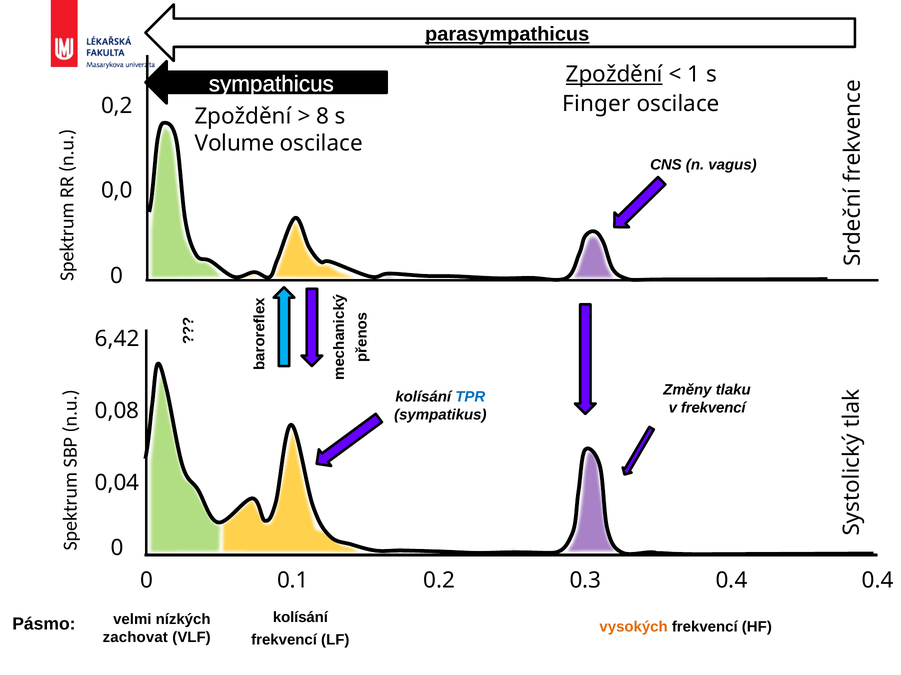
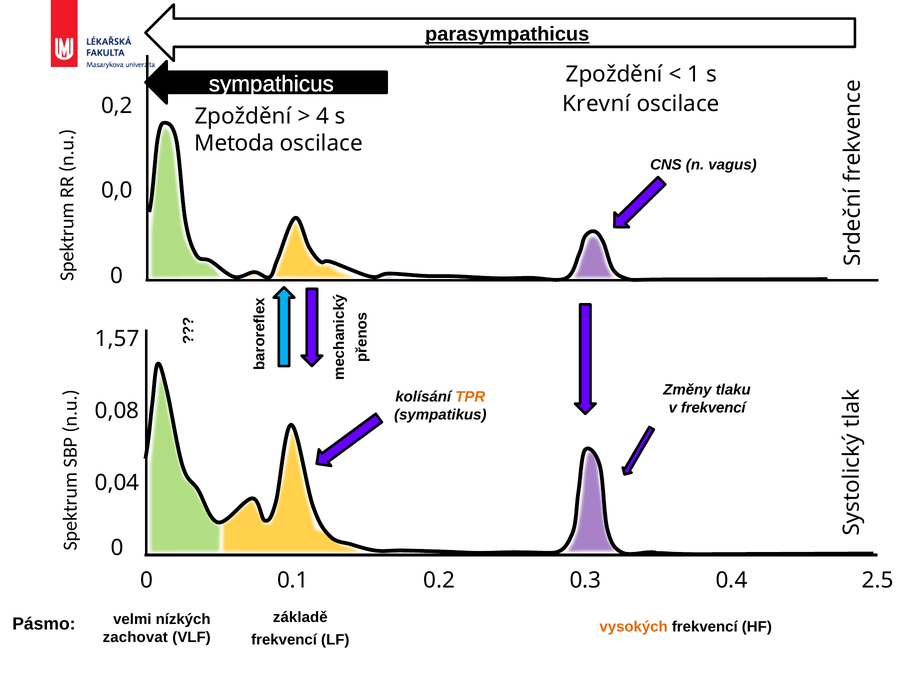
Zpoždění underline: present -> none (614, 75)
Finger: Finger -> Krevní (596, 104)
8: 8 -> 4 (323, 116)
Volume: Volume -> Metoda (234, 143)
6,42: 6,42 -> 1,57 (117, 339)
TPR colour: blue -> orange (470, 397)
0.4: 0.4 -> 2.5 (878, 581)
kolísání: kolísání -> základě (300, 618)
